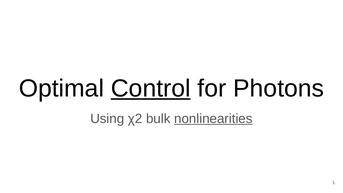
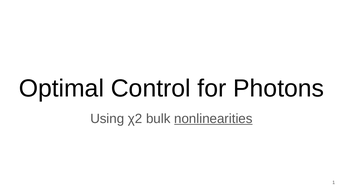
Control underline: present -> none (151, 88)
